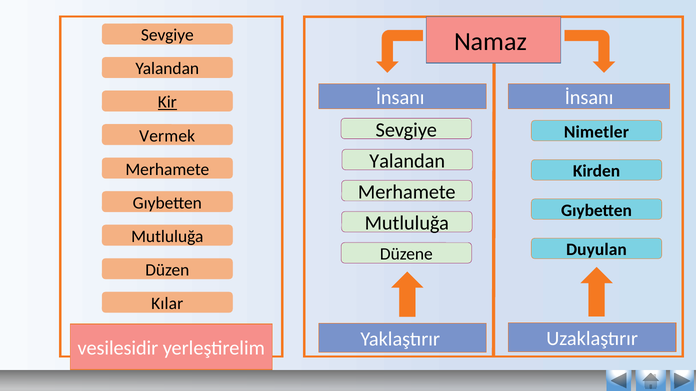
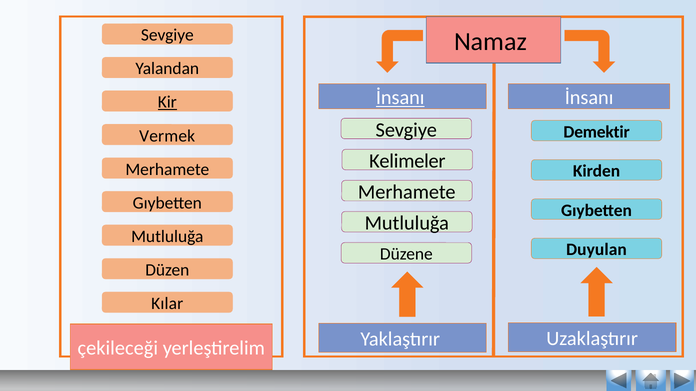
İnsanı underline: none -> present (400, 98)
Nimetler: Nimetler -> Demektir (597, 132)
Yalandan: Yalandan -> Kelimeler (407, 161)
vesilesidir: vesilesidir -> çekileceği (118, 349)
